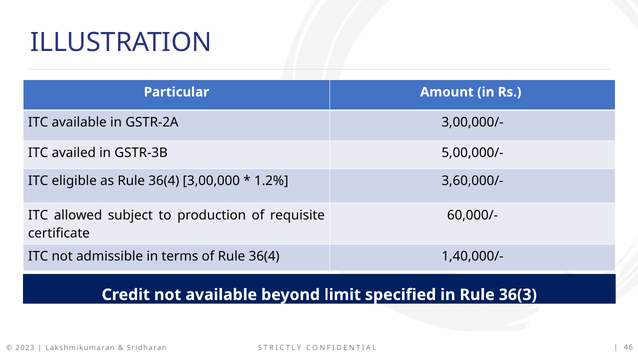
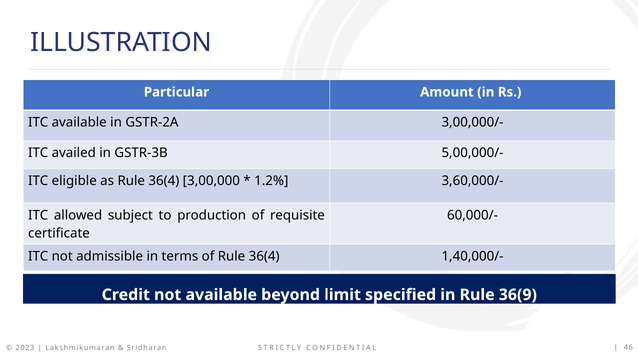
36(3: 36(3 -> 36(9 (518, 295)
